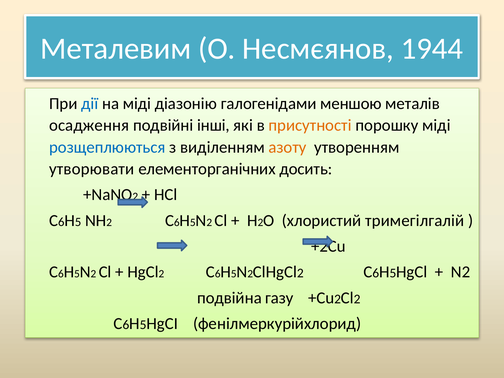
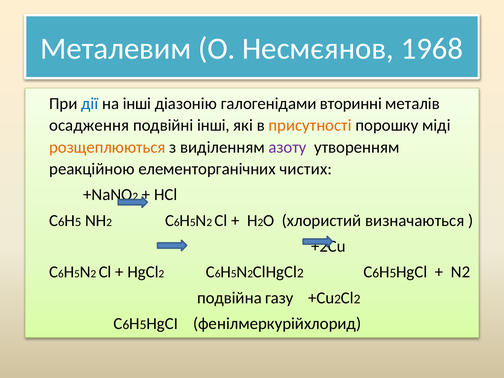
1944: 1944 -> 1968 (432, 49)
на міді: міді -> інші (137, 104)
меншою: меншою -> вторинні (351, 104)
розщеплюються colour: blue -> orange (107, 147)
азоту colour: orange -> purple (287, 147)
утворювати: утворювати -> реакційною (92, 169)
досить: досить -> чистих (306, 169)
тримегілгалій: тримегілгалій -> визначаються (415, 220)
